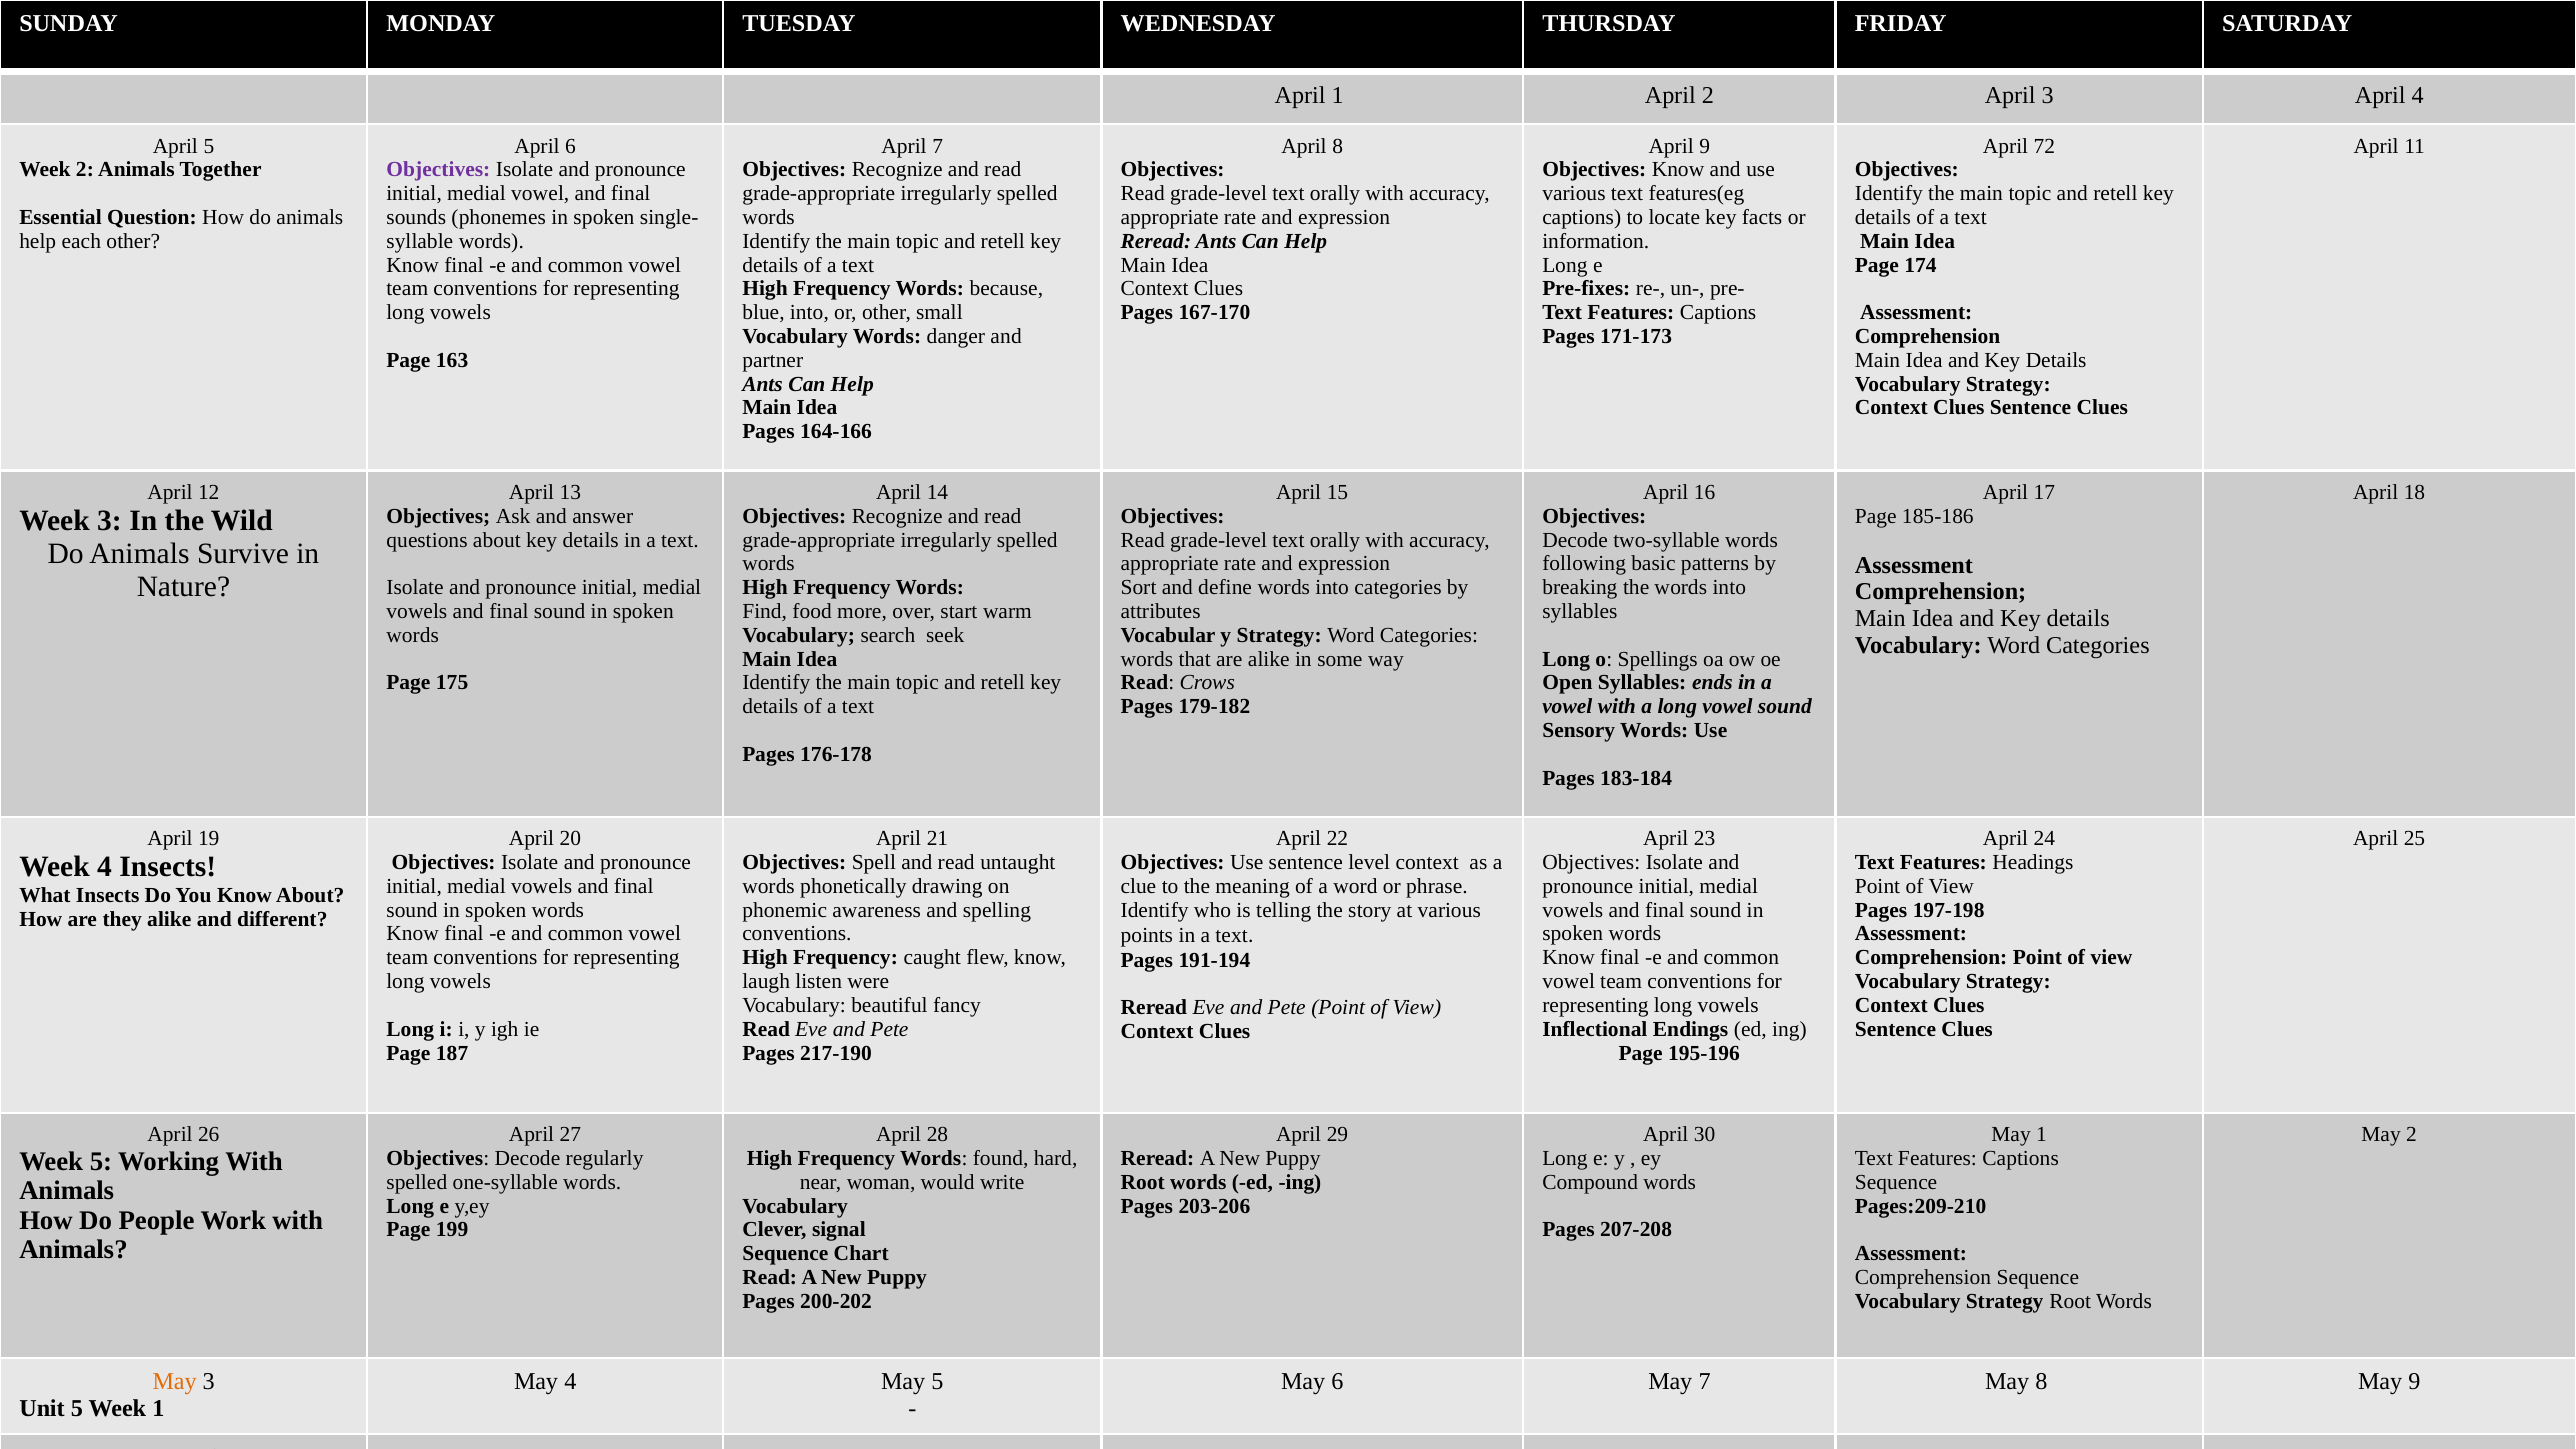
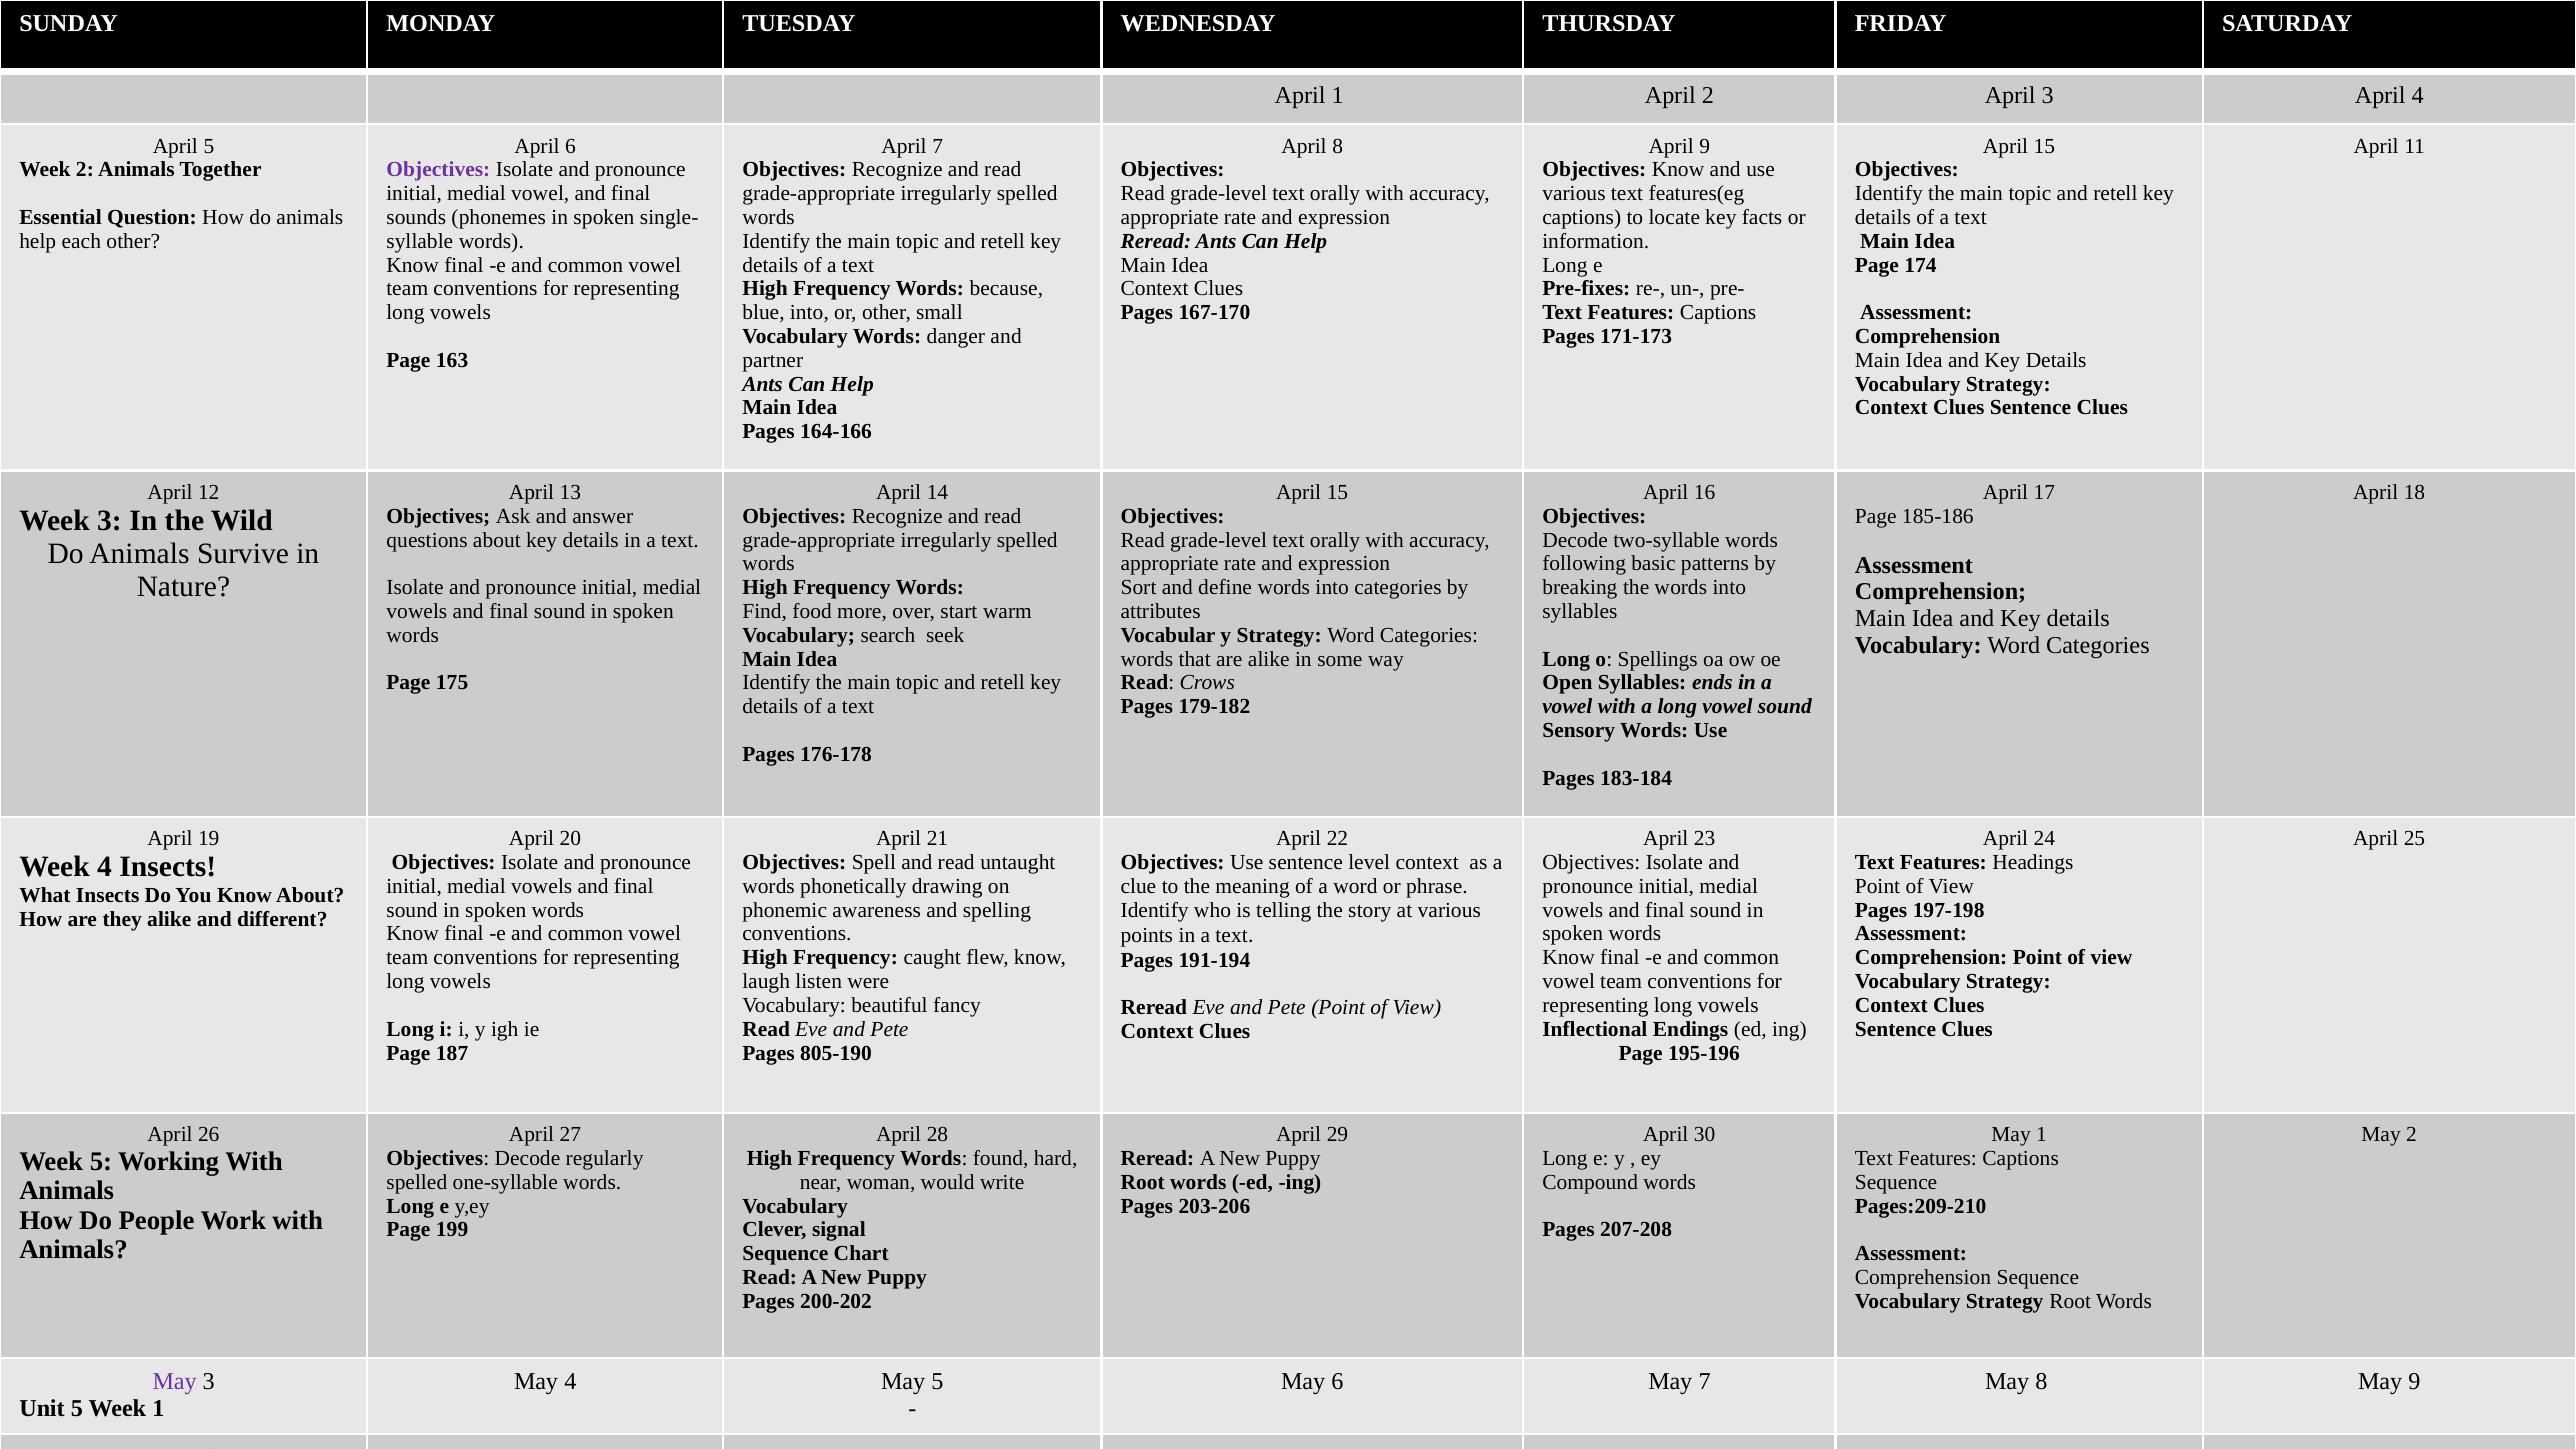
72: 72 -> 15 (2044, 146)
217-190: 217-190 -> 805-190 (836, 1053)
May colour: orange -> purple (175, 1382)
